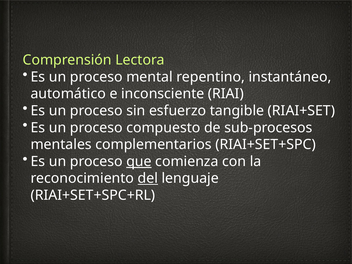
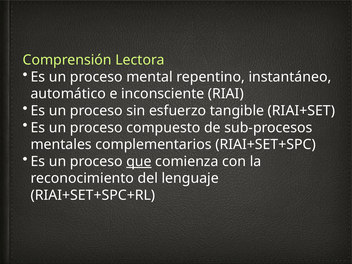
del underline: present -> none (148, 178)
